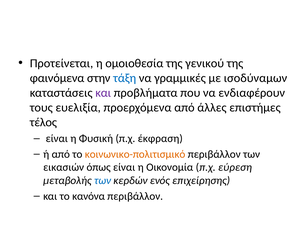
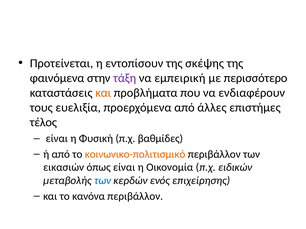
ομοιοθεσία: ομοιοθεσία -> εντοπίσουν (134, 63)
γενικού: γενικού -> σκέψης (205, 63)
τάξη colour: blue -> purple (125, 78)
γραμμικές: γραμμικές -> εμπειρική (180, 78)
ισοδύναμων: ισοδύναμων -> περισσότερο (256, 78)
και colour: purple -> orange (103, 93)
έκφραση: έκφραση -> βαθμίδες (160, 139)
εύρεση: εύρεση -> ειδικών (235, 168)
